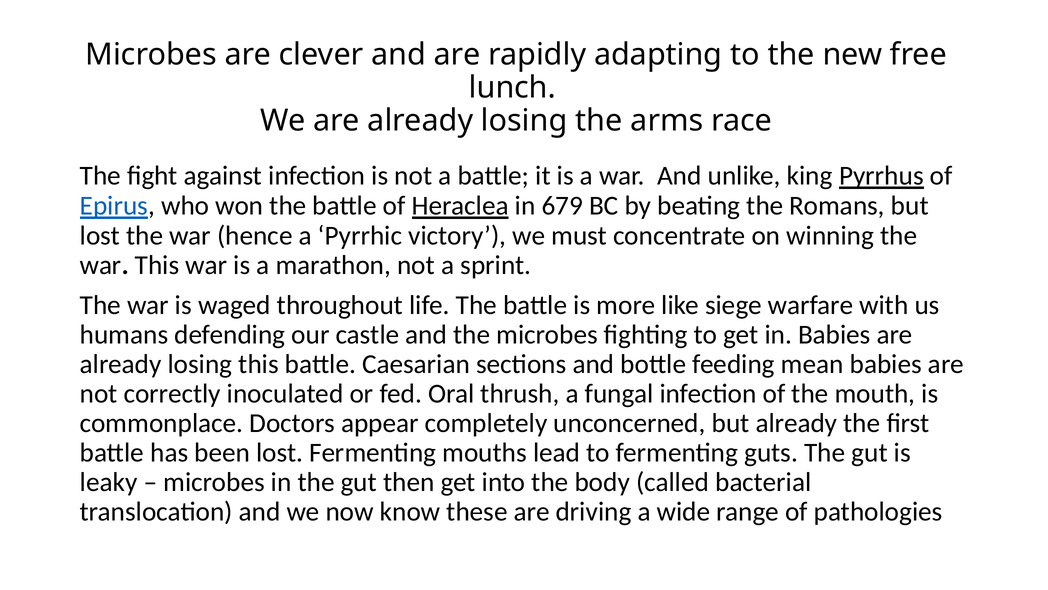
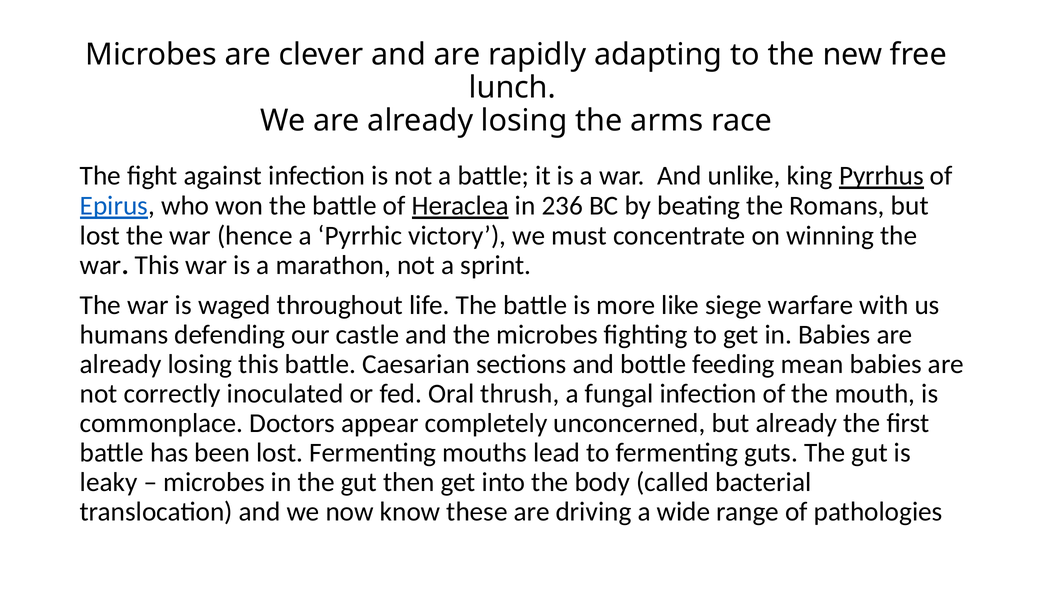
679: 679 -> 236 (562, 206)
